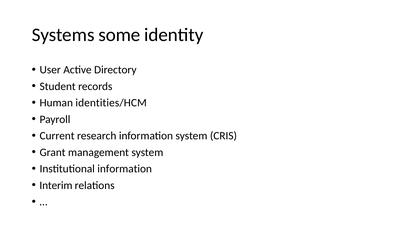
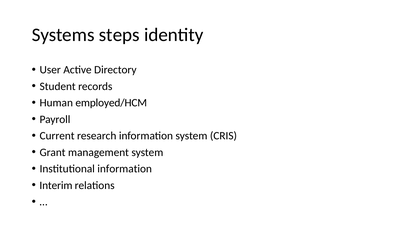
some: some -> steps (119, 35)
identities/HCM: identities/HCM -> employed/HCM (111, 103)
